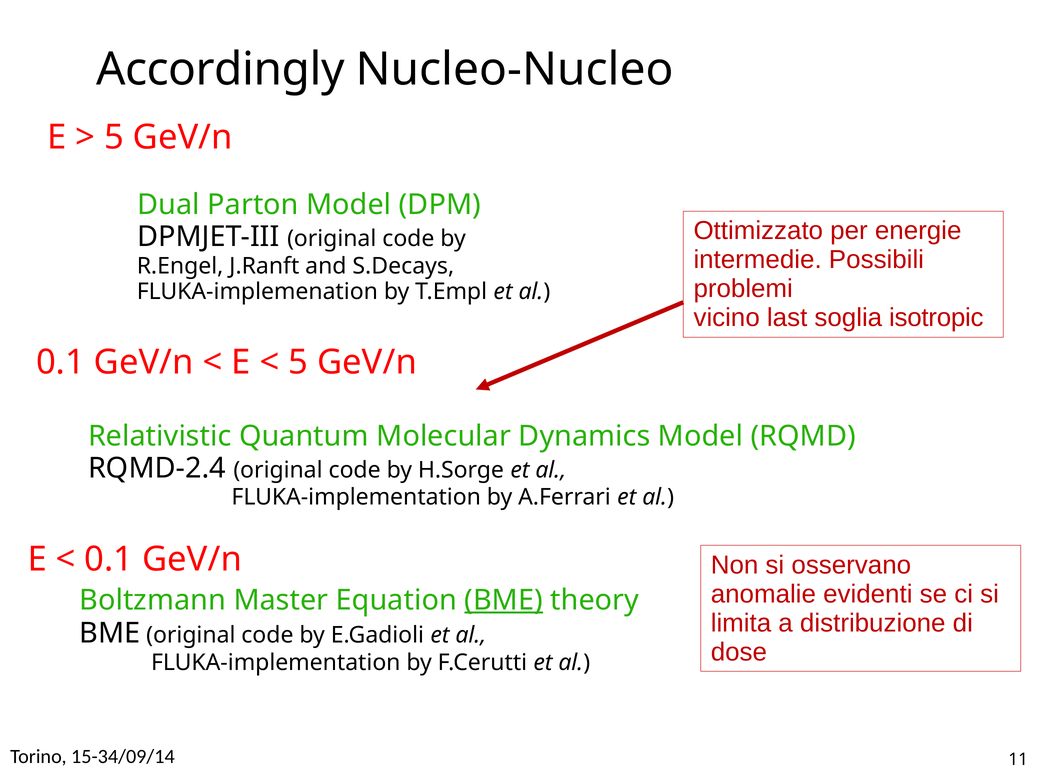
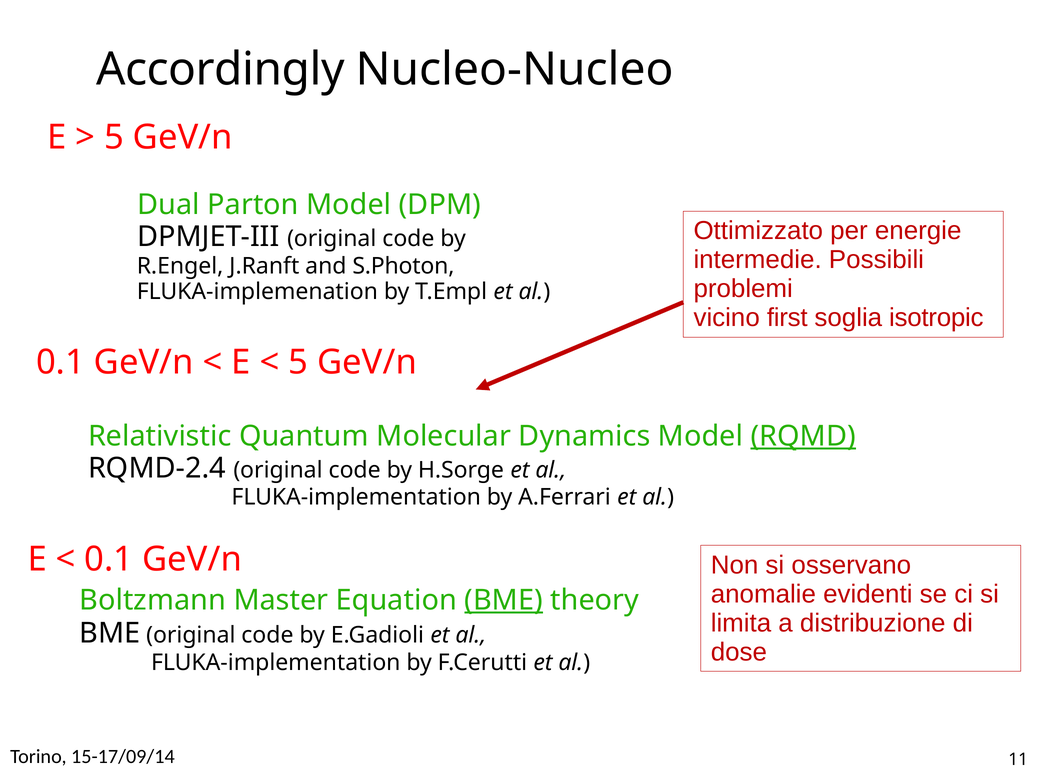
S.Decays: S.Decays -> S.Photon (403, 266)
last: last -> first (787, 318)
RQMD underline: none -> present (803, 436)
15-34/09/14: 15-34/09/14 -> 15-17/09/14 (123, 756)
